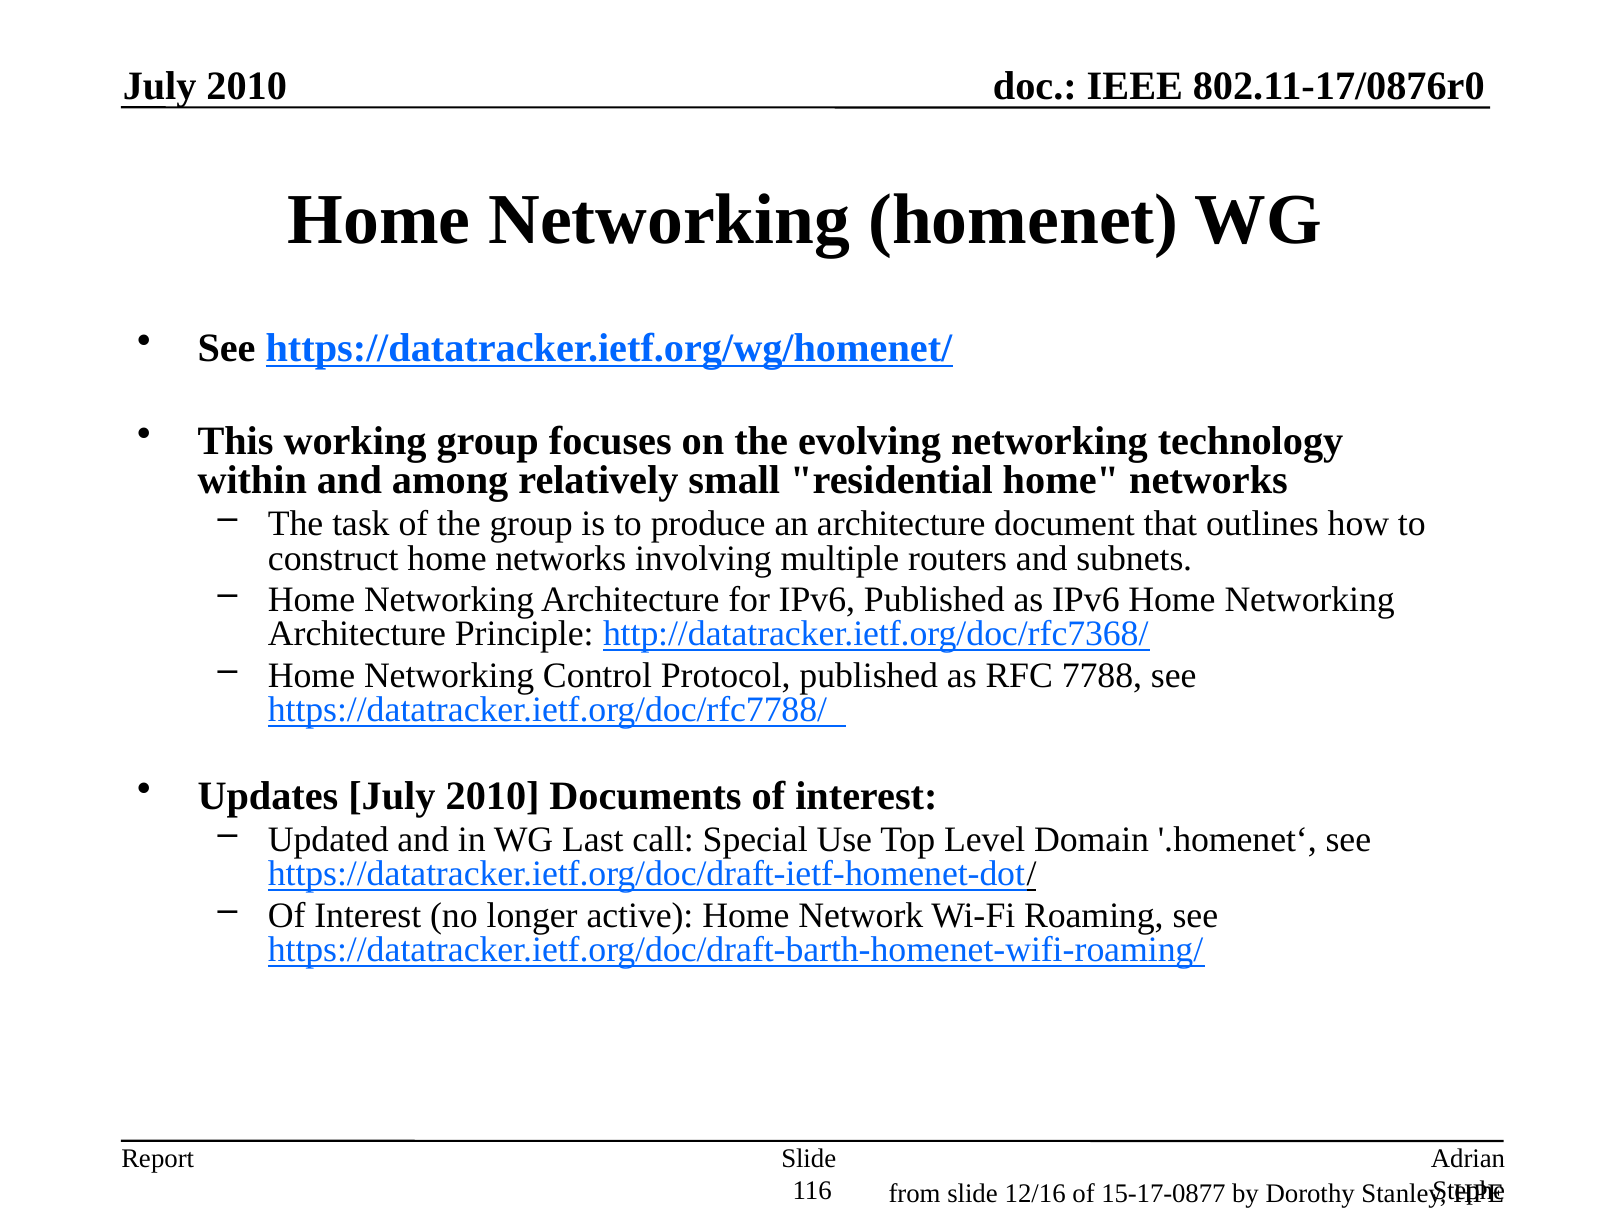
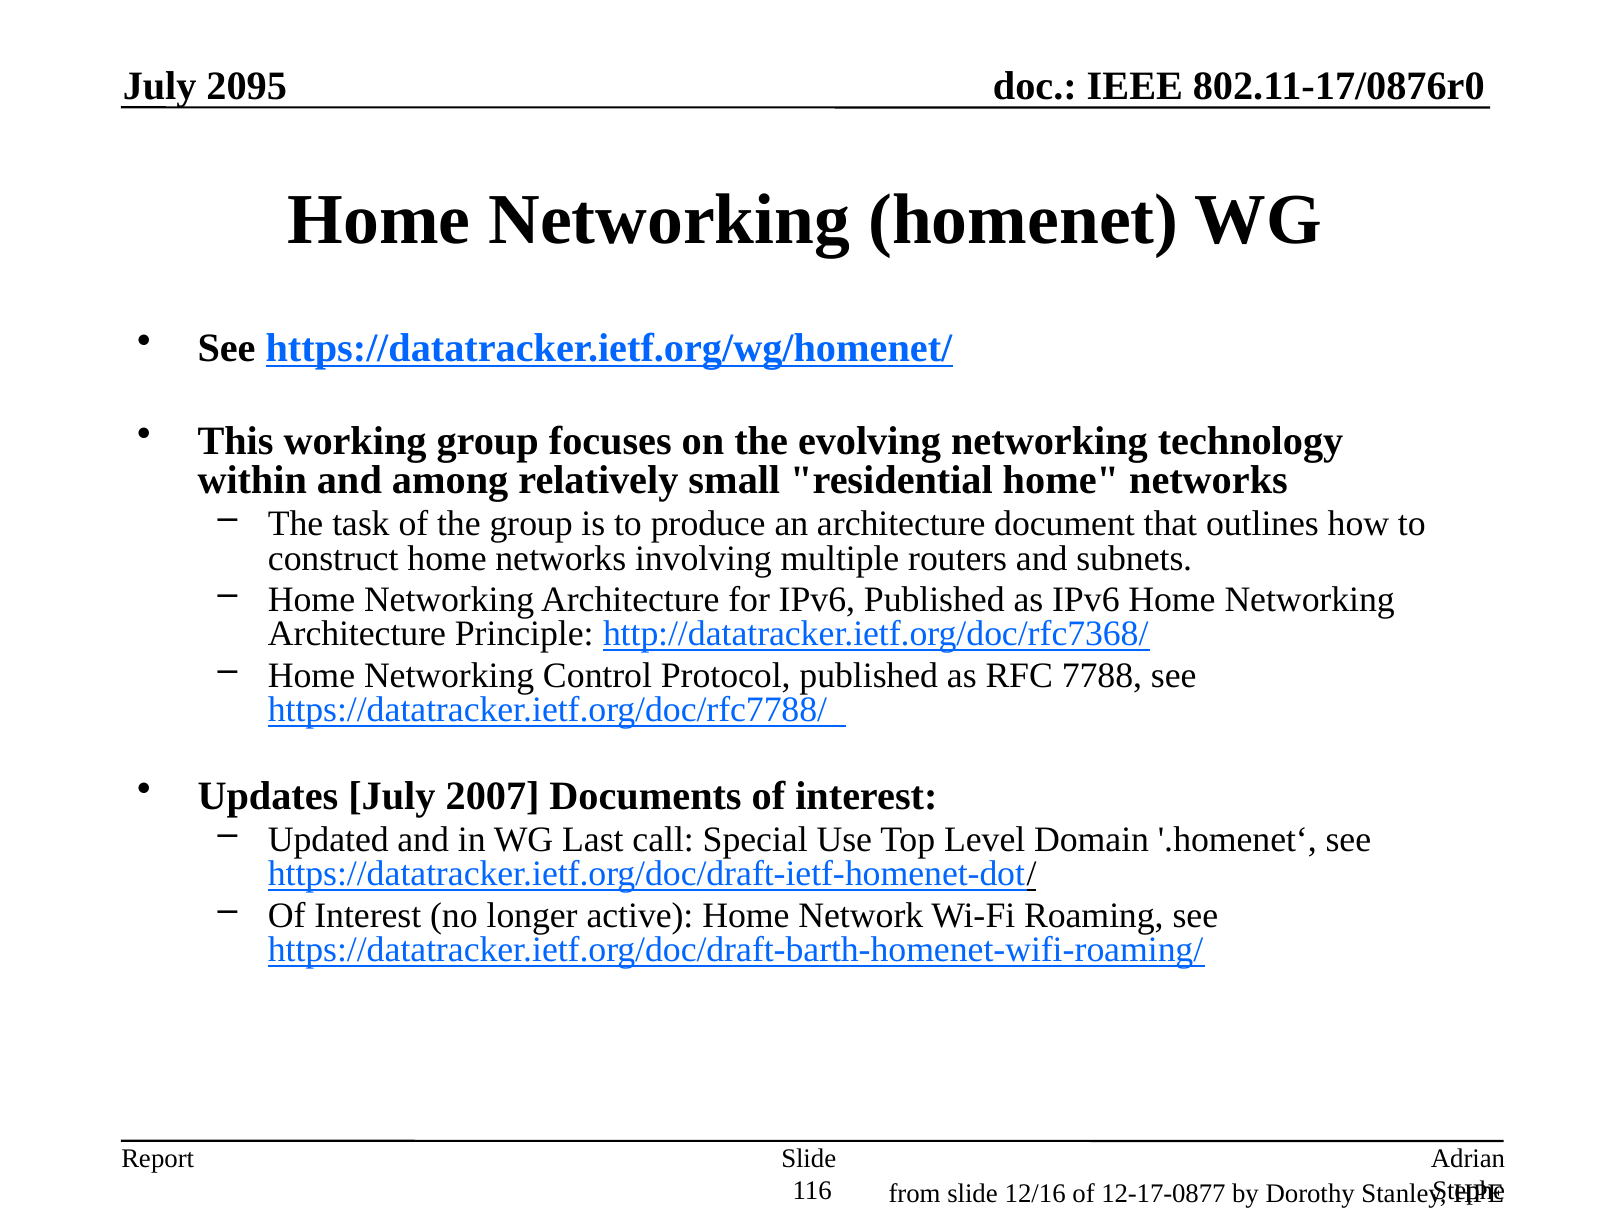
2010: 2010 -> 2095 (247, 86)
Updates July 2010: 2010 -> 2007 (493, 796)
15-17-0877: 15-17-0877 -> 12-17-0877 (1163, 1194)
